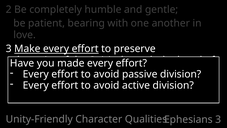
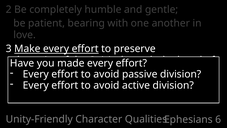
Ephesians 3: 3 -> 6 (218, 119)
